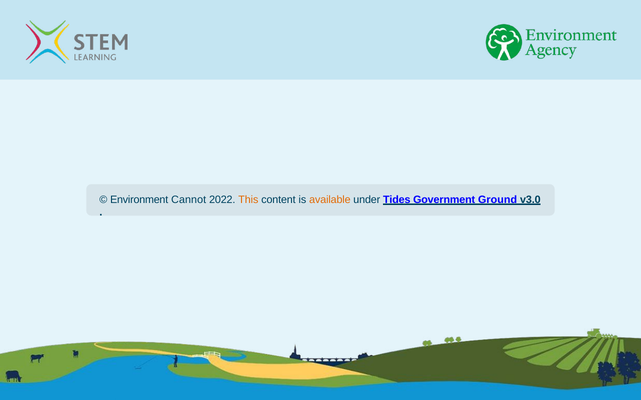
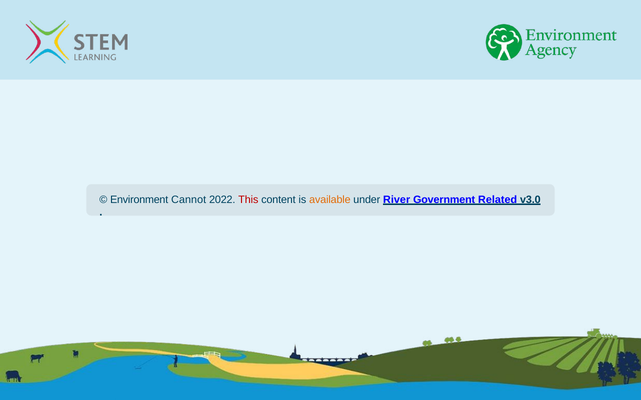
This colour: orange -> red (248, 200)
Tides: Tides -> River (397, 200)
Ground: Ground -> Related (498, 200)
